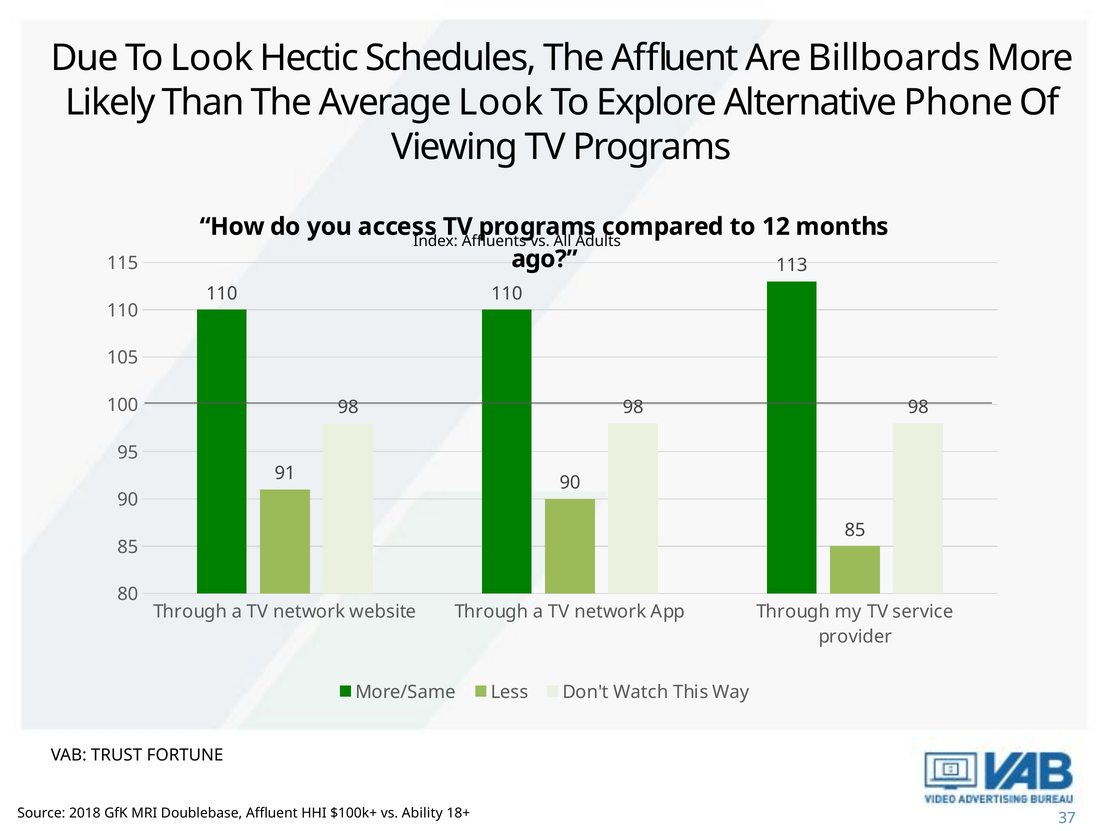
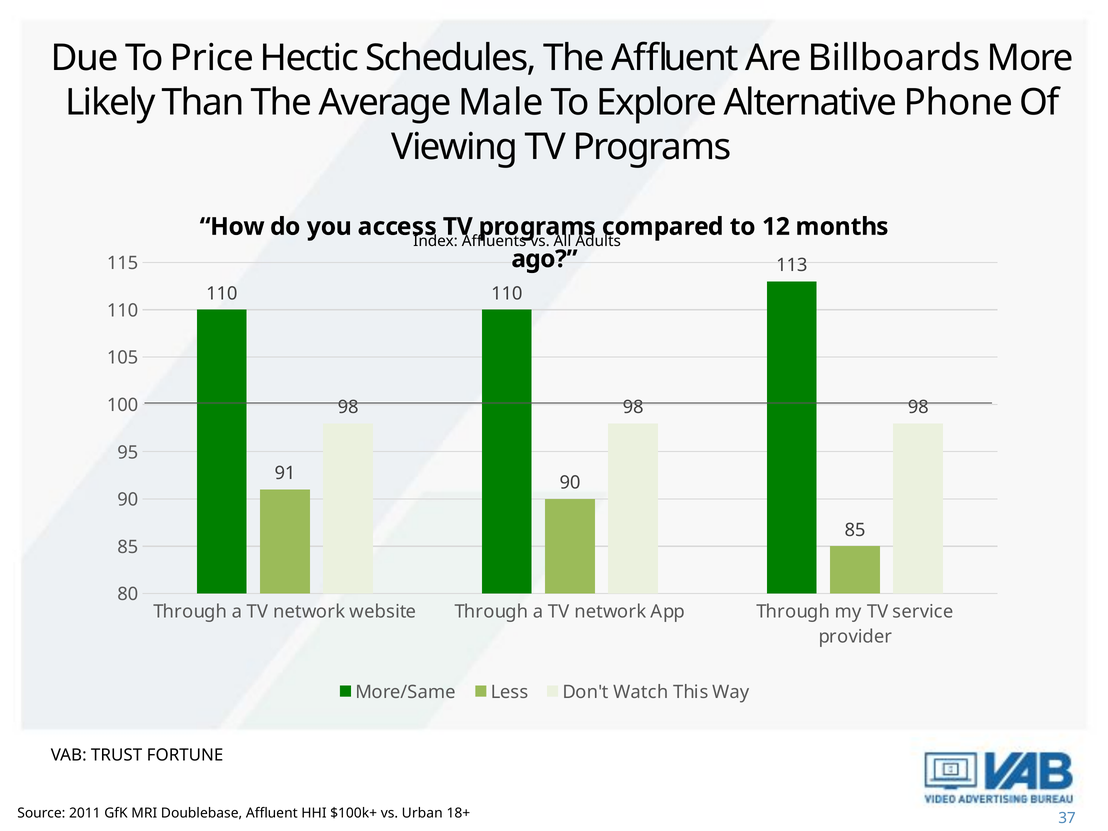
To Look: Look -> Price (212, 58)
Average Look: Look -> Male (501, 103)
2018: 2018 -> 2011 (85, 813)
Ability: Ability -> Urban (422, 813)
